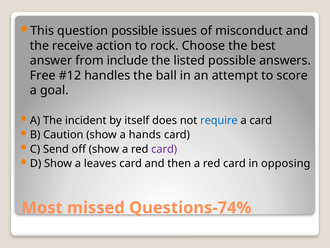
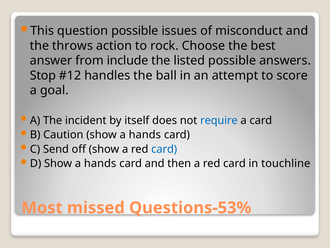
receive: receive -> throws (73, 46)
Free: Free -> Stop (43, 75)
card colour: purple -> blue (164, 149)
D Show a leaves: leaves -> hands (100, 163)
opposing: opposing -> touchline (286, 163)
Questions-74%: Questions-74% -> Questions-53% (190, 207)
